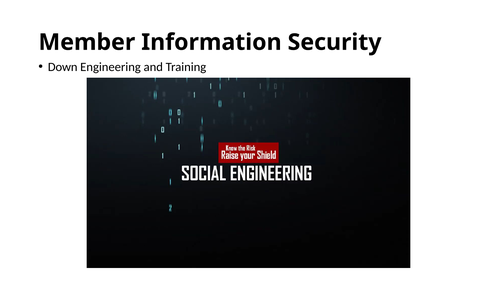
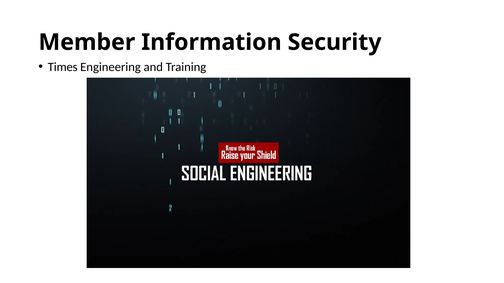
Down: Down -> Times (63, 67)
